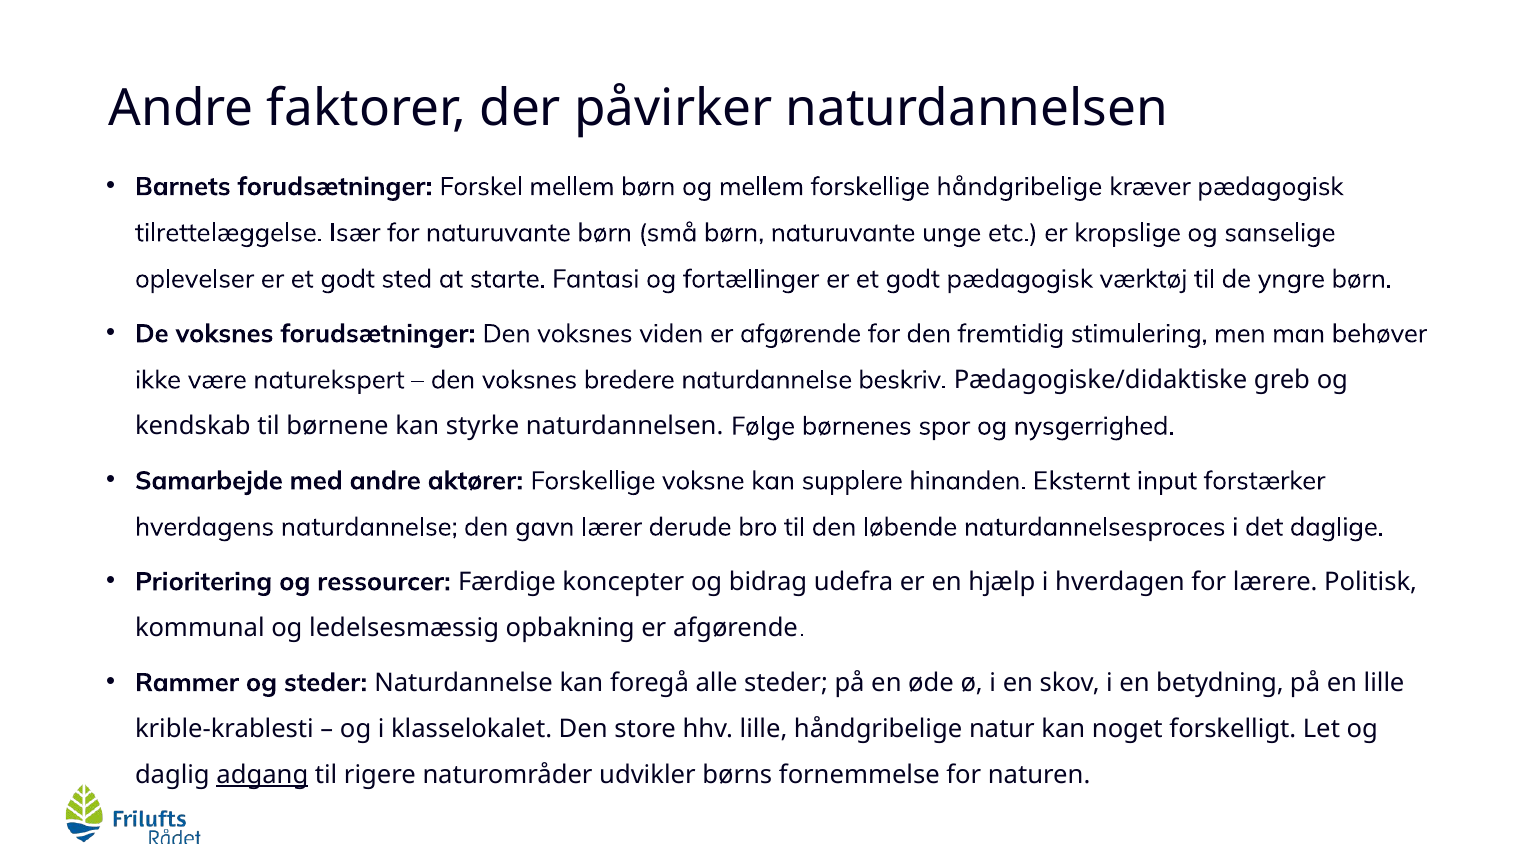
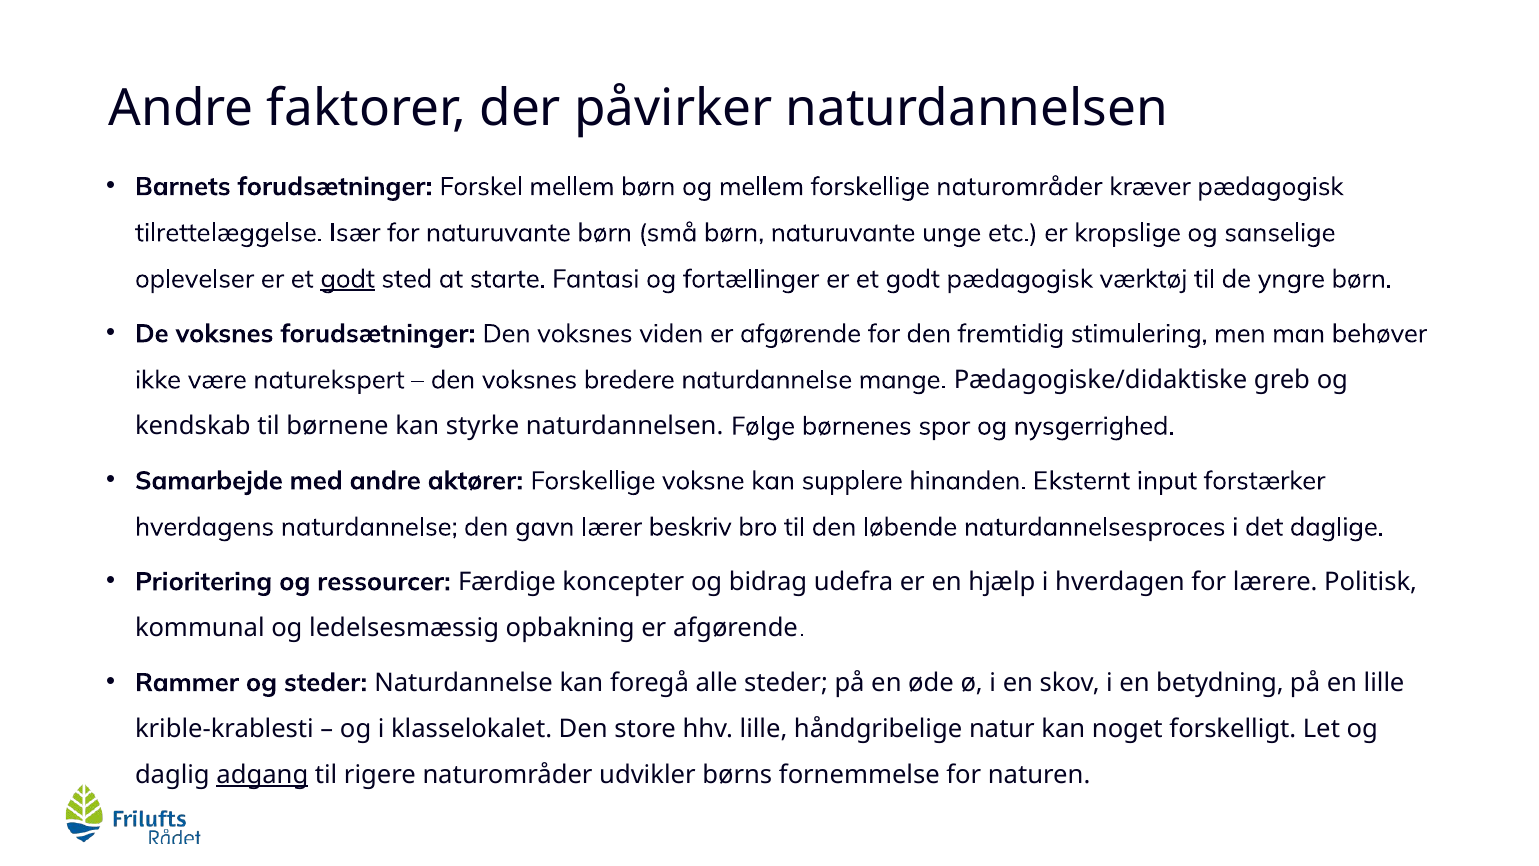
forskellige håndgribelige: håndgribelige -> naturområder (1019, 187)
godt underline: none -> present (348, 279)
beskriv: beskriv -> mange (902, 380)
derude: derude -> beskriv (690, 527)
